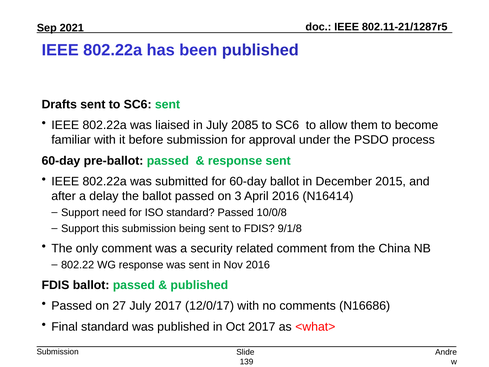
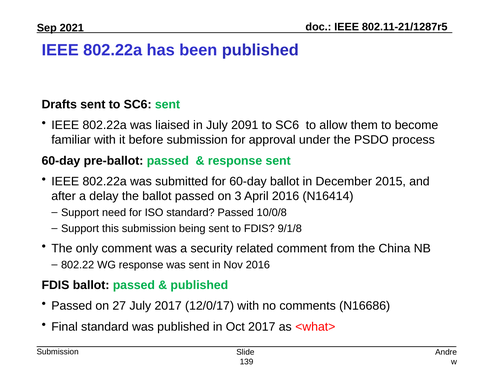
2085: 2085 -> 2091 (245, 125)
